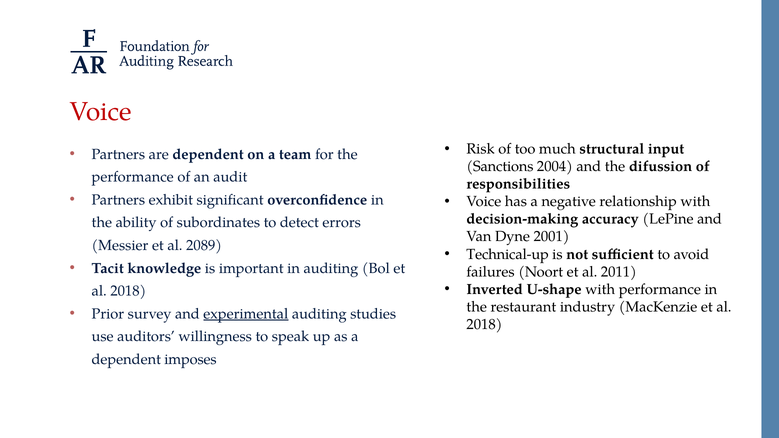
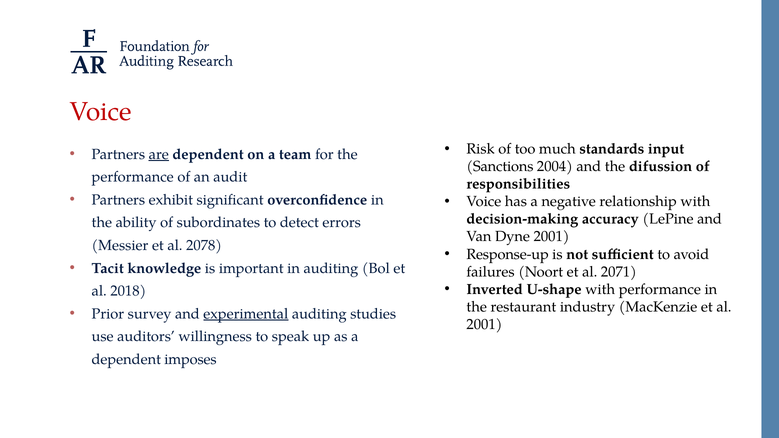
structural: structural -> standards (612, 149)
are underline: none -> present (159, 154)
2089: 2089 -> 2078 (204, 246)
Technical-up: Technical-up -> Response-up (508, 254)
2011: 2011 -> 2071 (619, 272)
2018: 2018 -> 2001 (484, 324)
